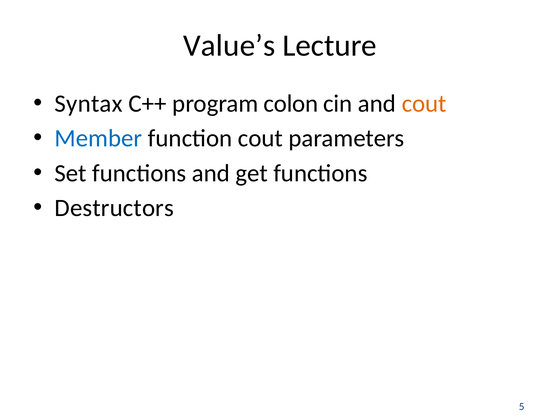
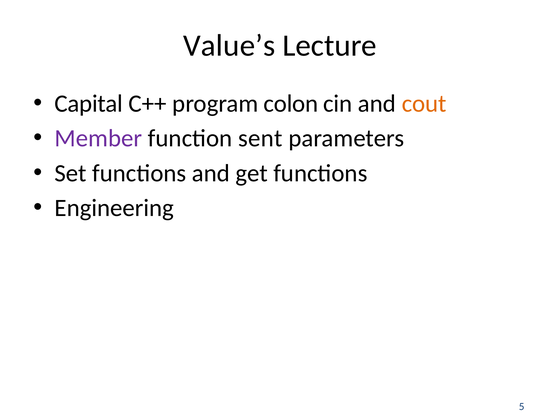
Syntax: Syntax -> Capital (89, 103)
Member colour: blue -> purple (98, 138)
function cout: cout -> sent (260, 138)
Destructors: Destructors -> Engineering (114, 208)
